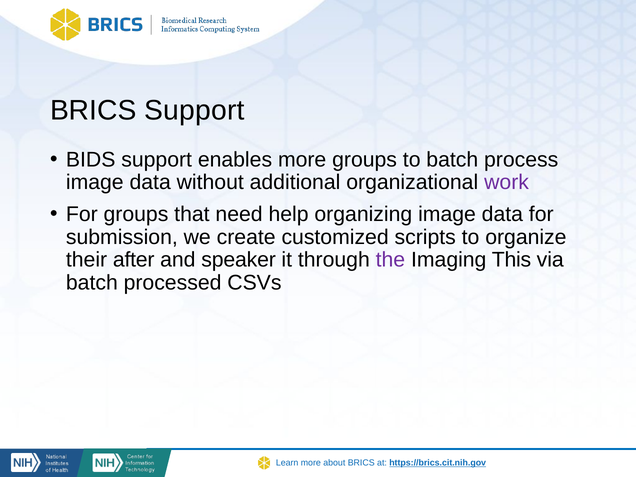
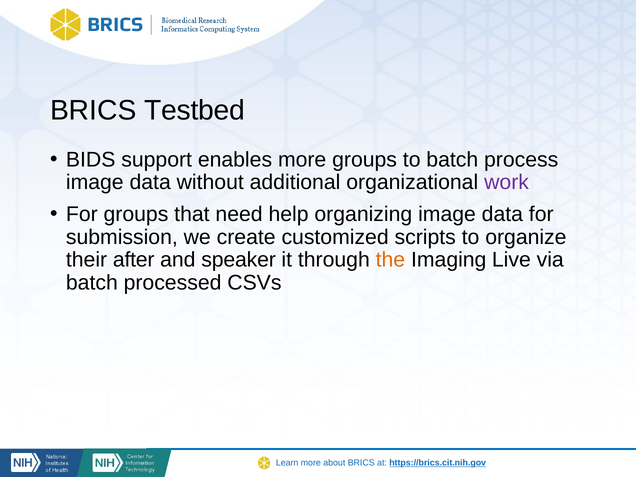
BRICS Support: Support -> Testbed (195, 110)
the colour: purple -> orange (390, 260)
This: This -> Live (511, 260)
